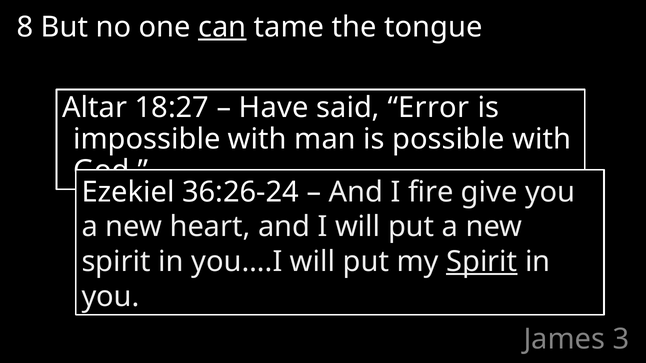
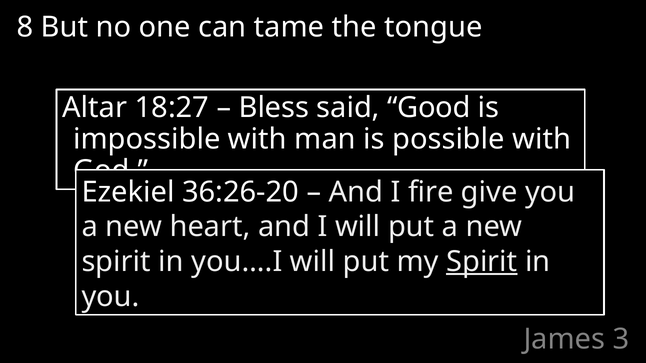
can underline: present -> none (222, 27)
Have: Have -> Bless (274, 108)
Error: Error -> Good (429, 108)
36:26-24: 36:26-24 -> 36:26-20 (241, 192)
